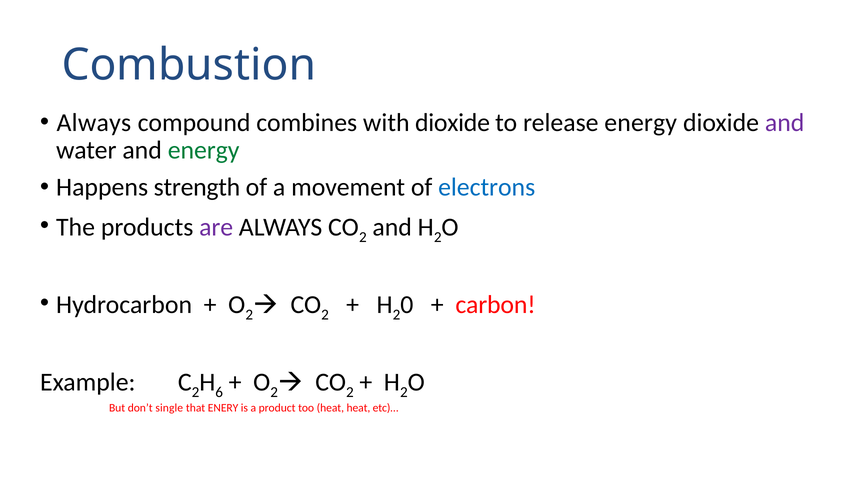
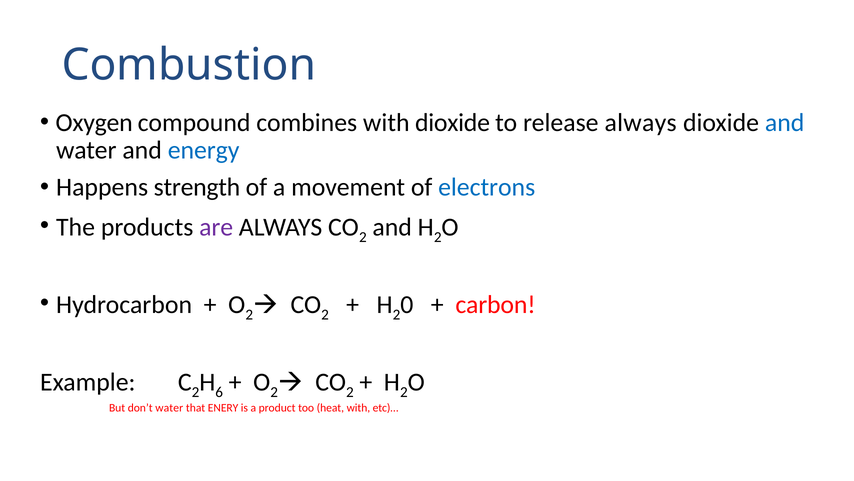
Always: Always -> Oxygen (94, 122)
release energy: energy -> always (641, 122)
and colour: purple -> blue (785, 122)
energy colour: green -> blue (204, 150)
don’t single: single -> water (169, 407)
heat heat: heat -> with (358, 407)
